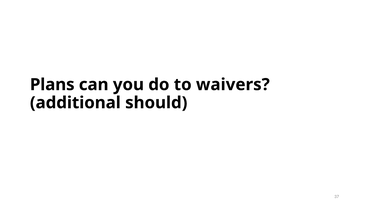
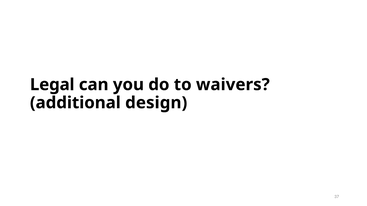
Plans: Plans -> Legal (52, 85)
should: should -> design (156, 103)
